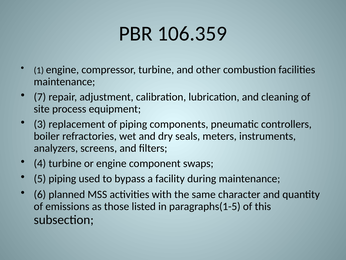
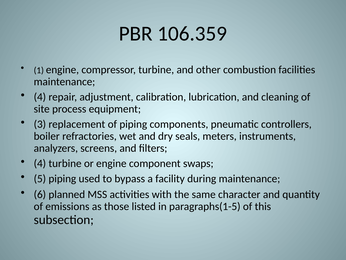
7: 7 -> 4 (40, 97)
